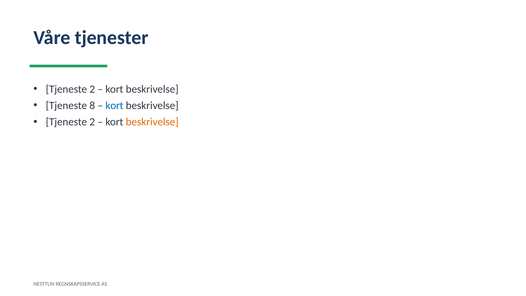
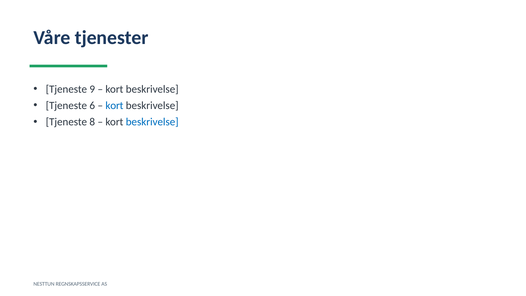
2: 2 -> 9 (92, 89)
8: 8 -> 6 (92, 106)
2: 2 -> 8 (92, 122)
beskrivelse colour: orange -> blue (152, 122)
